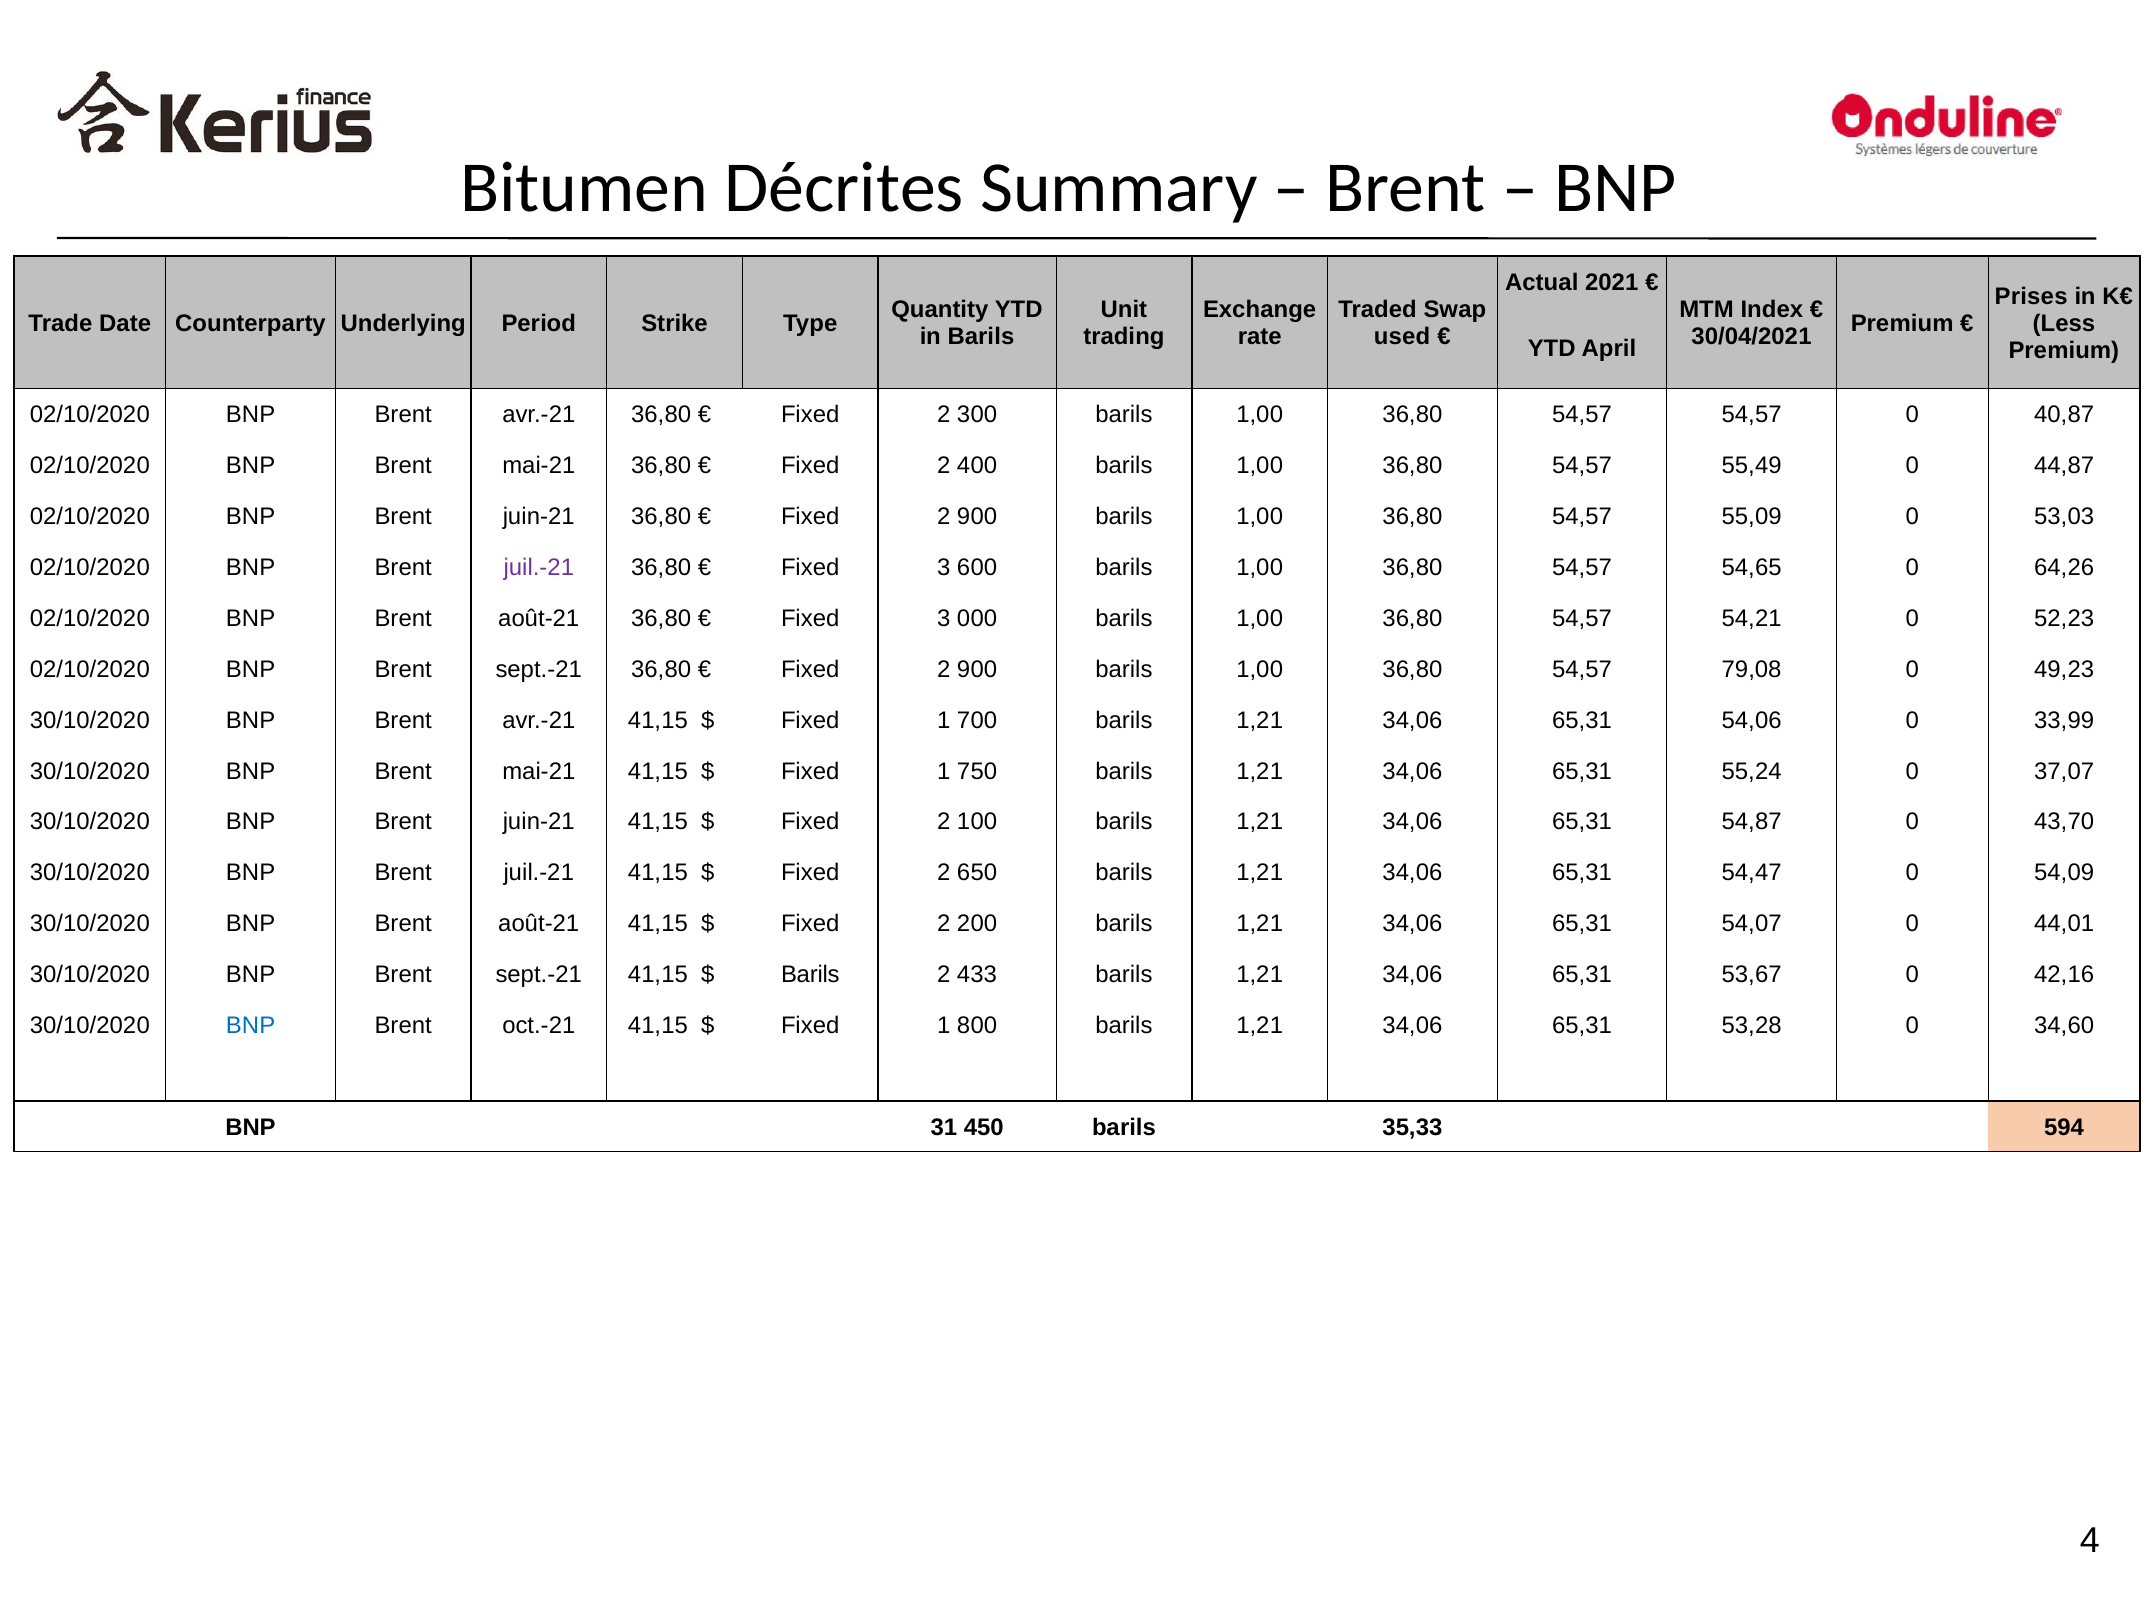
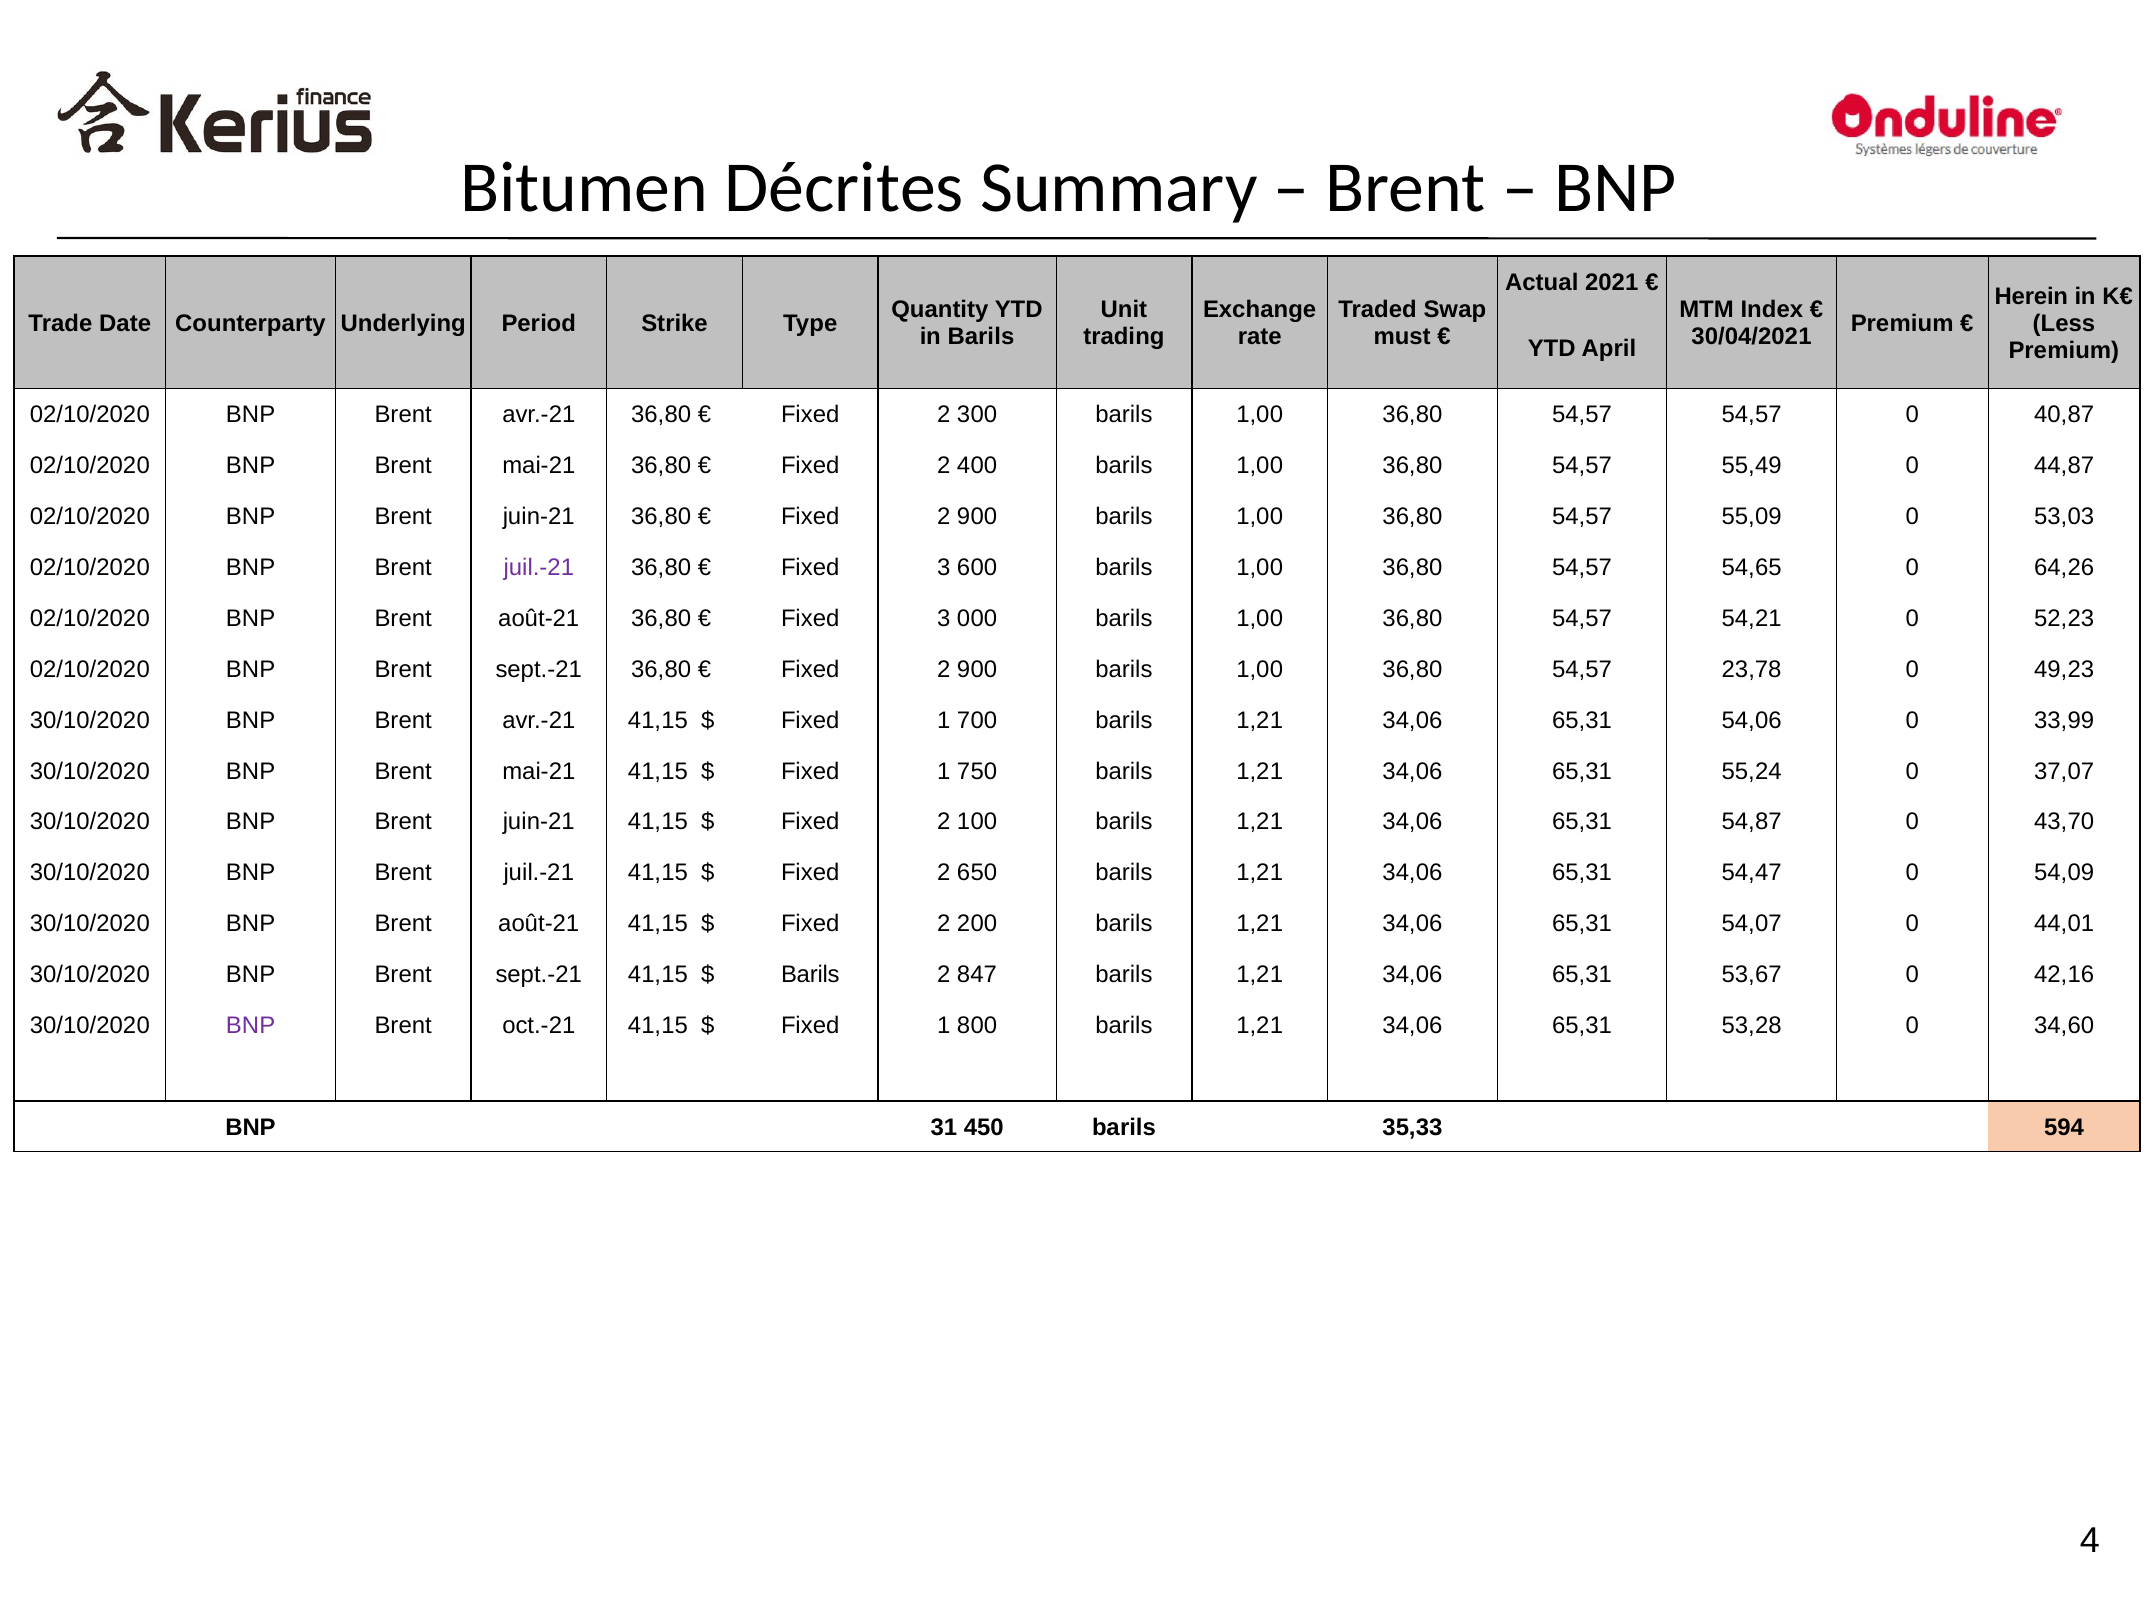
Prises: Prises -> Herein (2031, 296)
used: used -> must (1402, 337)
79,08: 79,08 -> 23,78 (1752, 670)
433: 433 -> 847 (977, 975)
BNP colour: blue -> purple (251, 1026)
